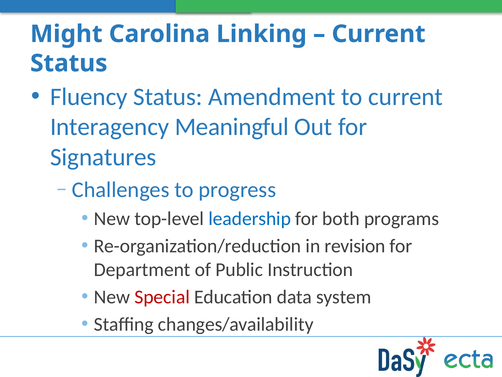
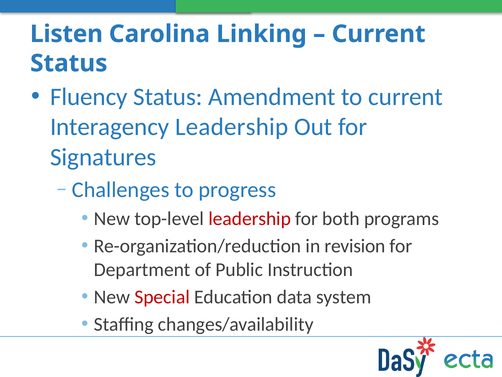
Might: Might -> Listen (66, 34)
Interagency Meaningful: Meaningful -> Leadership (232, 127)
leadership colour: blue -> red (250, 218)
